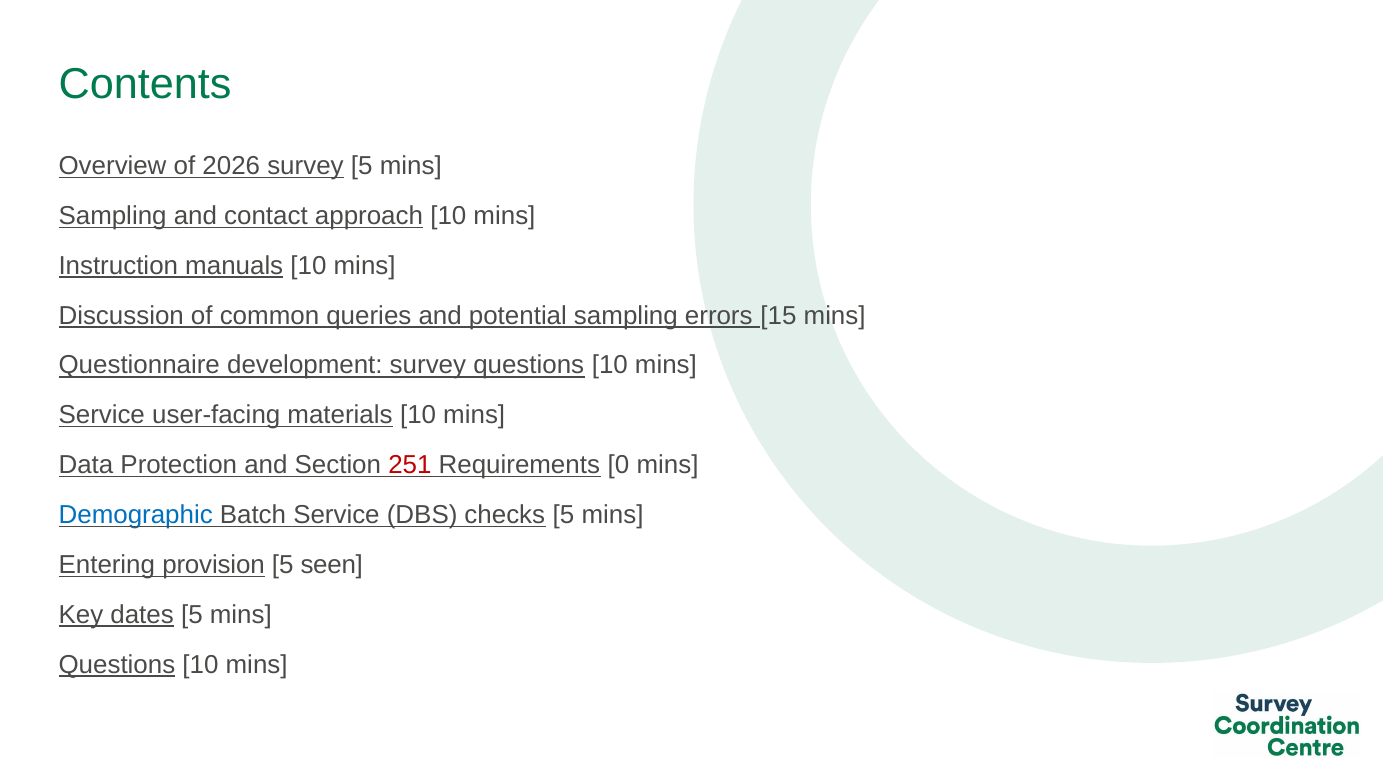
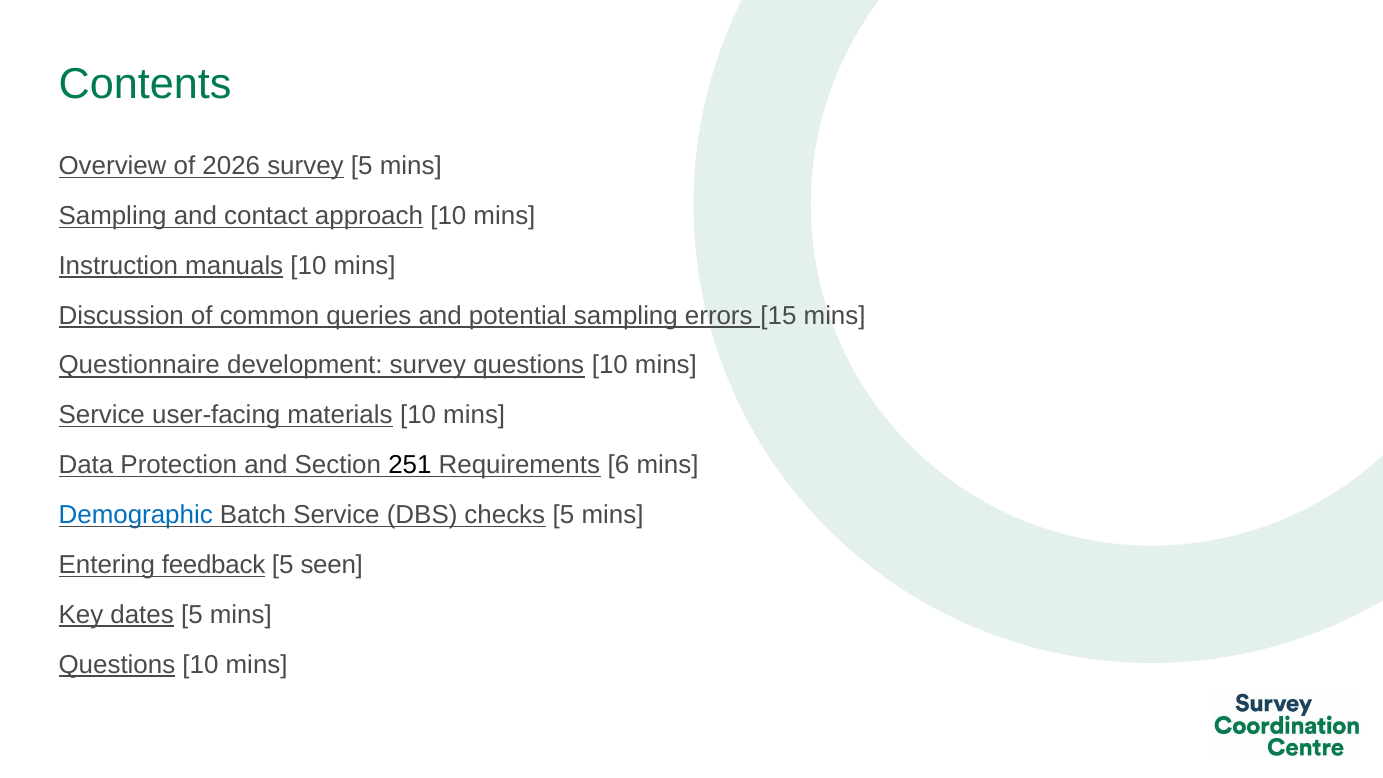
251 colour: red -> black (410, 465)
0: 0 -> 6 (619, 465)
provision: provision -> feedback (214, 565)
